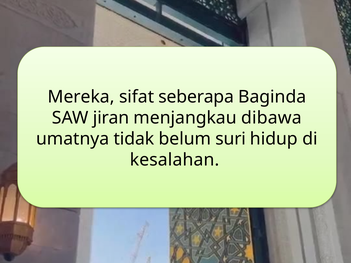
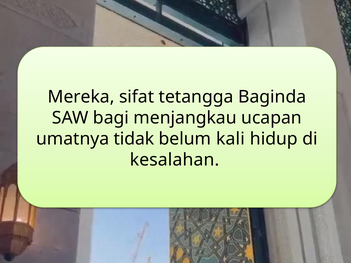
seberapa: seberapa -> tetangga (196, 97)
jiran: jiran -> bagi (111, 118)
dibawa: dibawa -> ucapan (272, 118)
suri: suri -> kali (230, 139)
